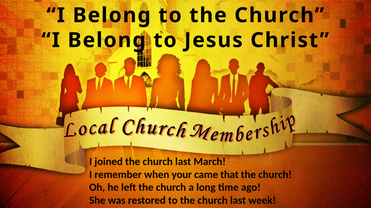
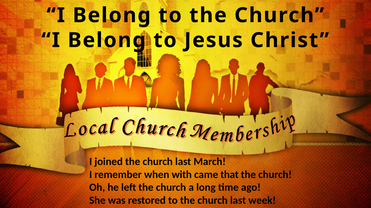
your: your -> with (182, 175)
